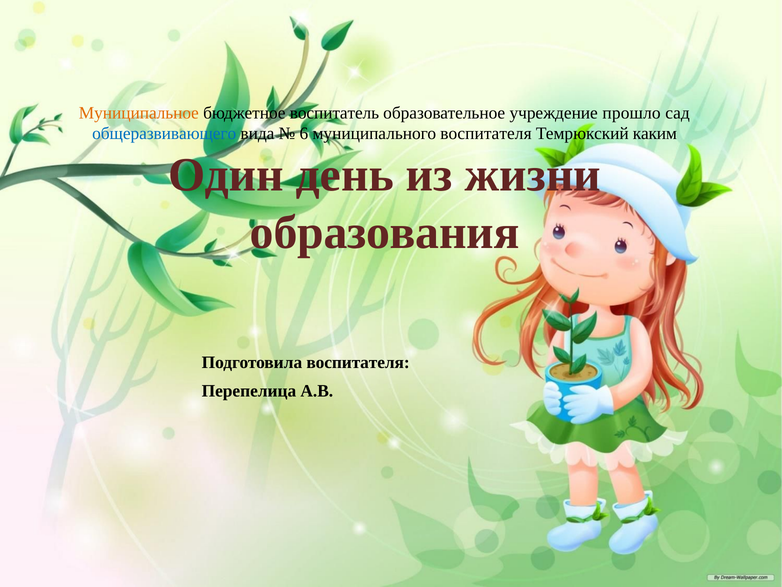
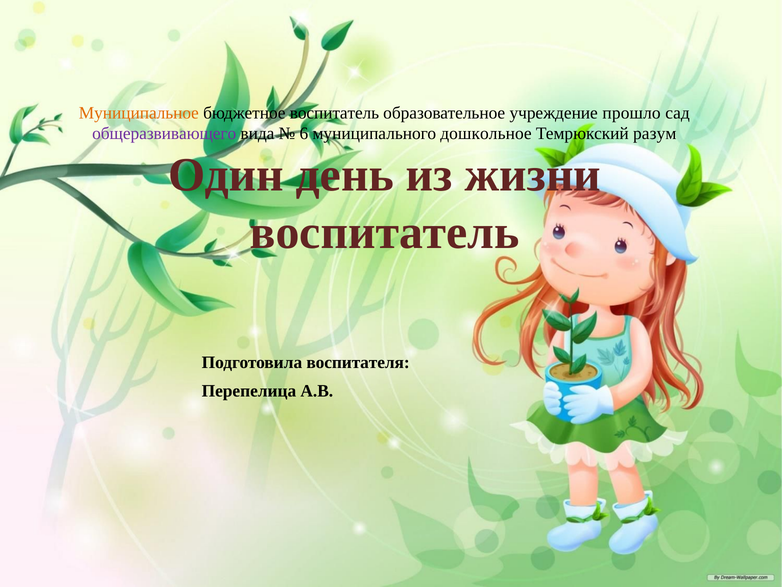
общеразвивающего colour: blue -> purple (164, 133)
муниципального воспитателя: воспитателя -> дошкольное (486, 133)
каким: каким -> разум (655, 133)
образования: образования -> воспитатель (385, 232)
